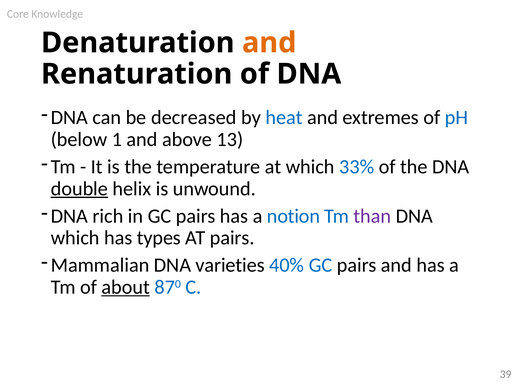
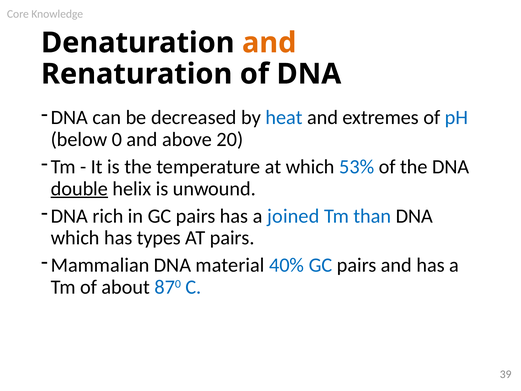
1: 1 -> 0 (117, 139)
13: 13 -> 20 (230, 139)
33%: 33% -> 53% (357, 167)
notion: notion -> joined (293, 216)
than colour: purple -> blue (372, 216)
varieties: varieties -> material (230, 265)
about underline: present -> none (126, 287)
